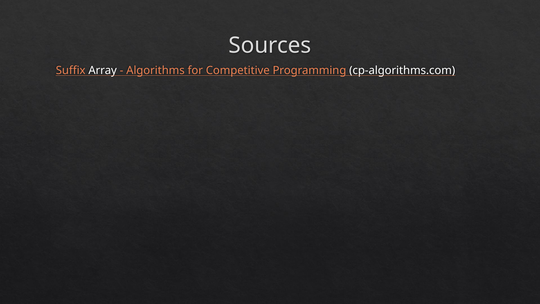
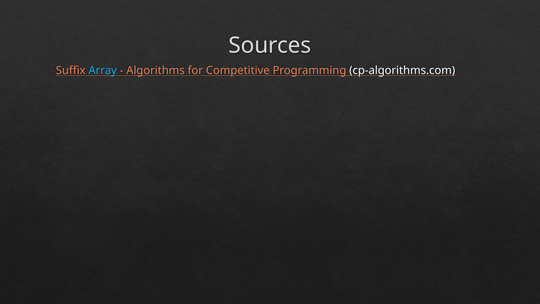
Array colour: white -> light blue (103, 70)
